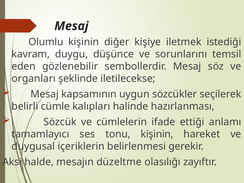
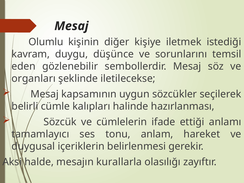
tonu kişinin: kişinin -> anlam (157, 134)
düzeltme: düzeltme -> kurallarla (119, 162)
